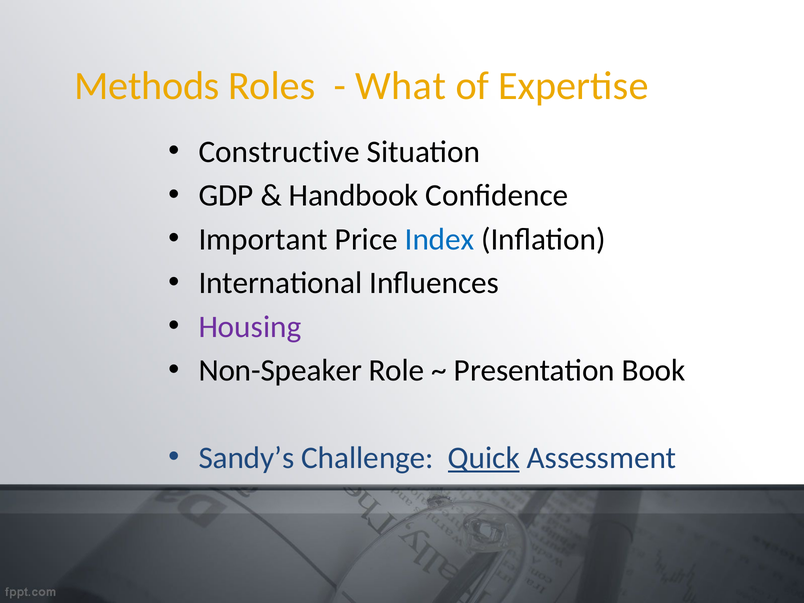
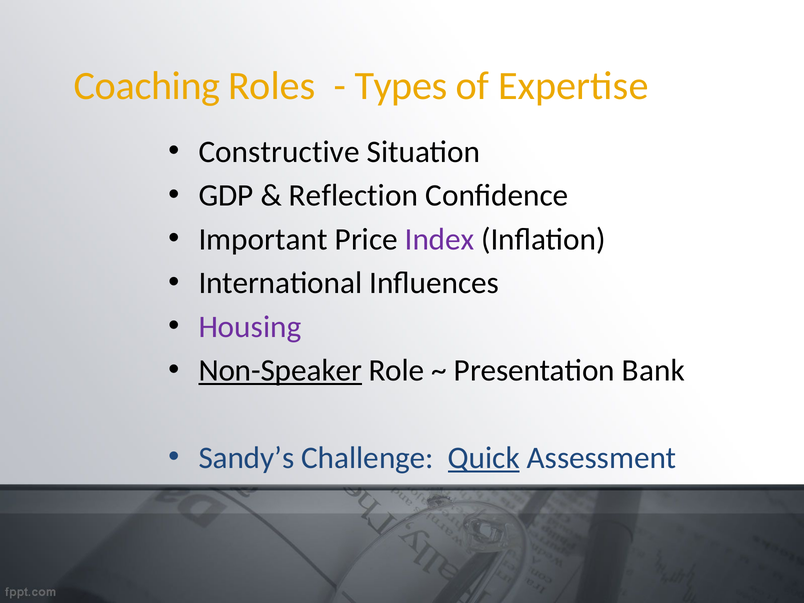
Methods: Methods -> Coaching (147, 86)
What: What -> Types (401, 86)
Handbook: Handbook -> Reflection (354, 196)
Index colour: blue -> purple (440, 239)
Non-Speaker underline: none -> present (280, 370)
Book: Book -> Bank (654, 370)
